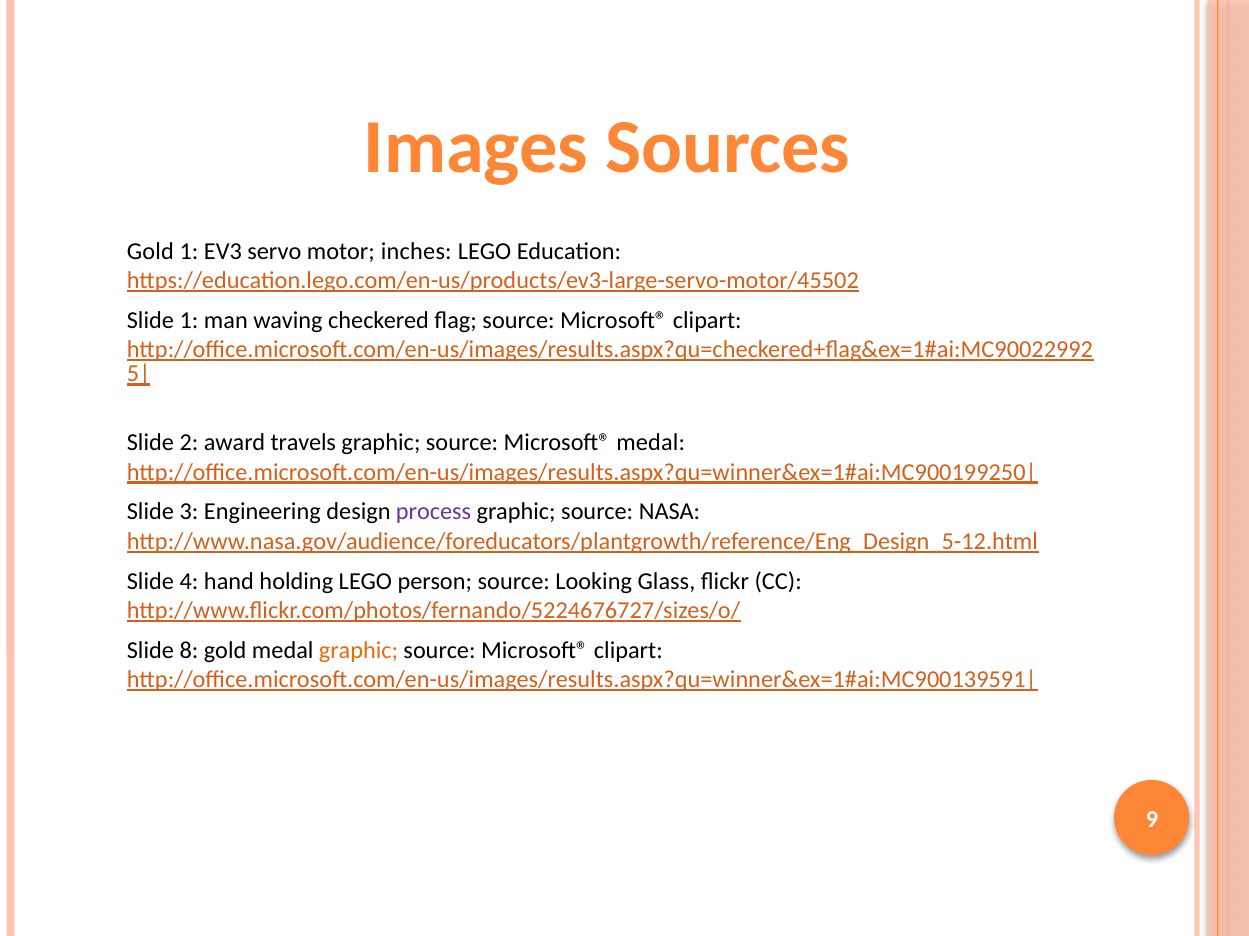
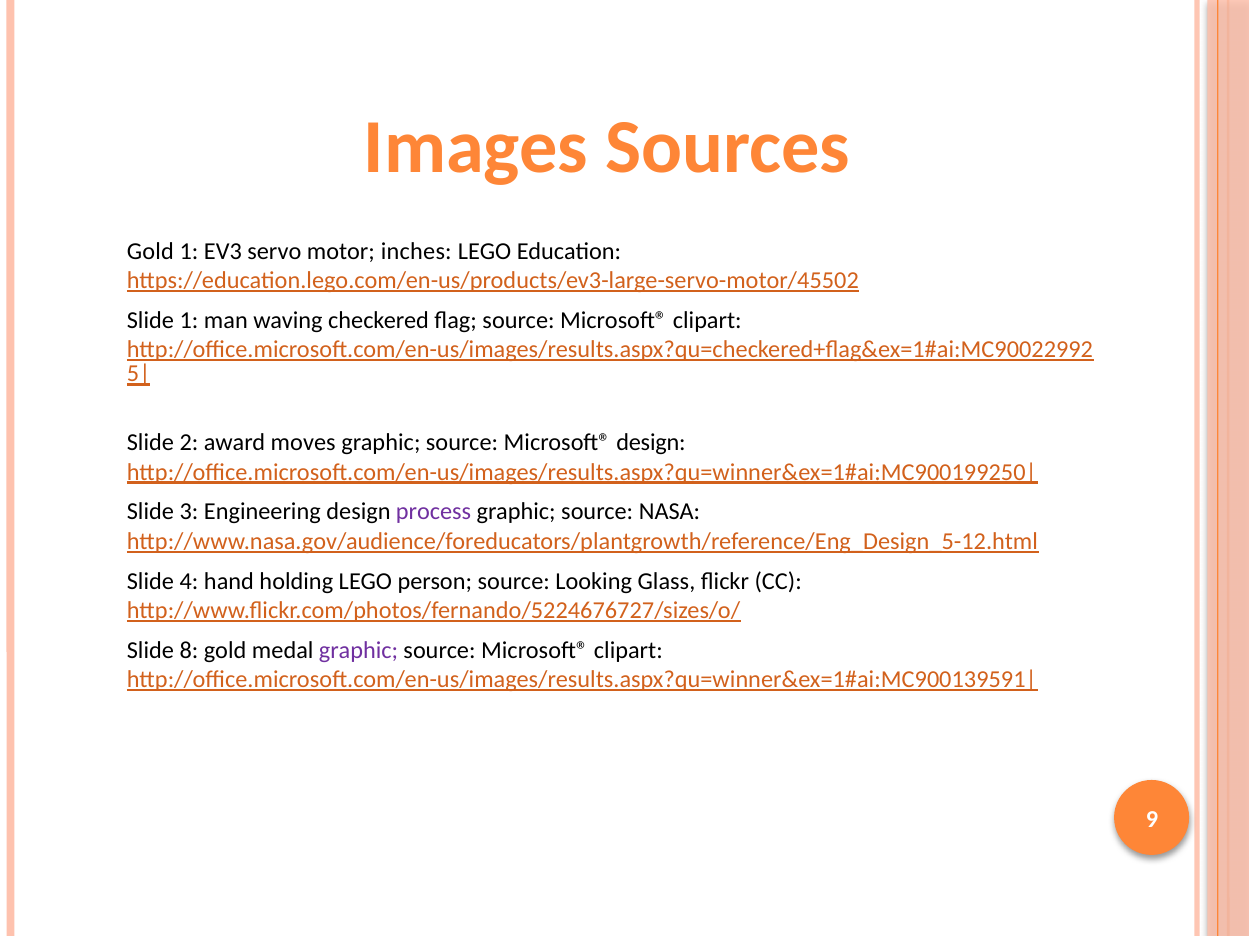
travels: travels -> moves (303, 443)
Microsoft® medal: medal -> design (651, 443)
graphic colour: orange -> purple (358, 651)
